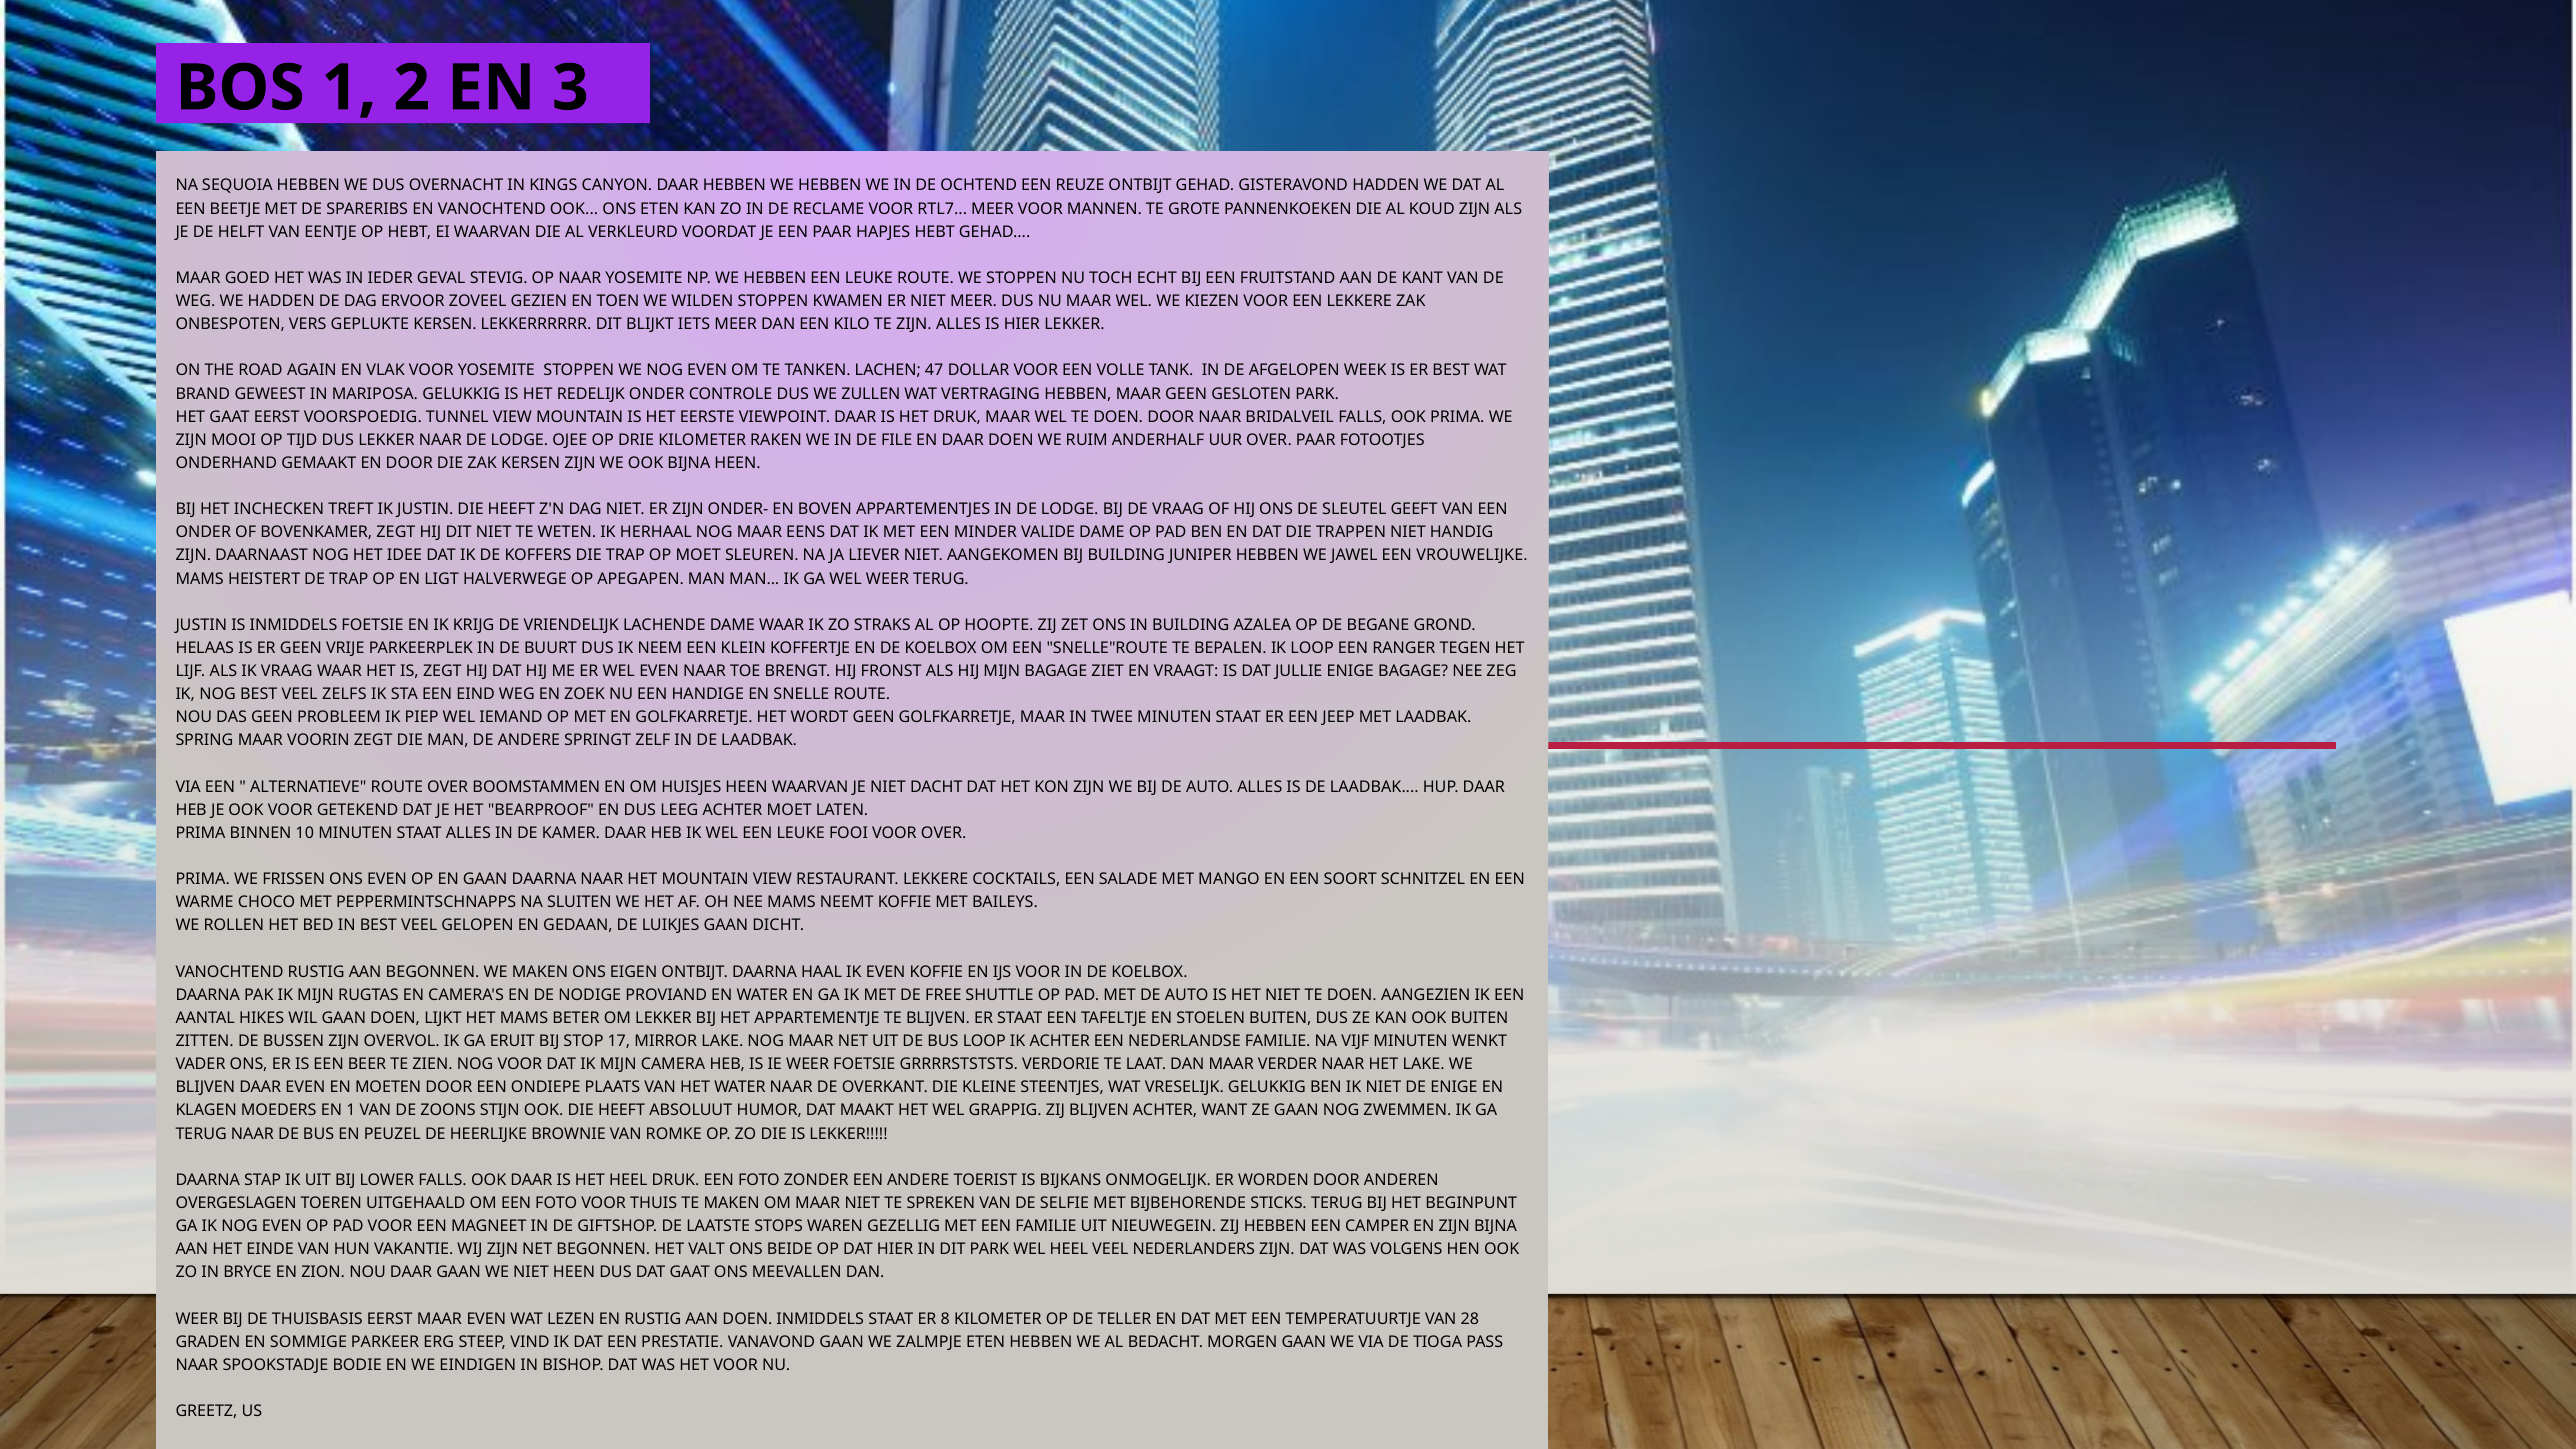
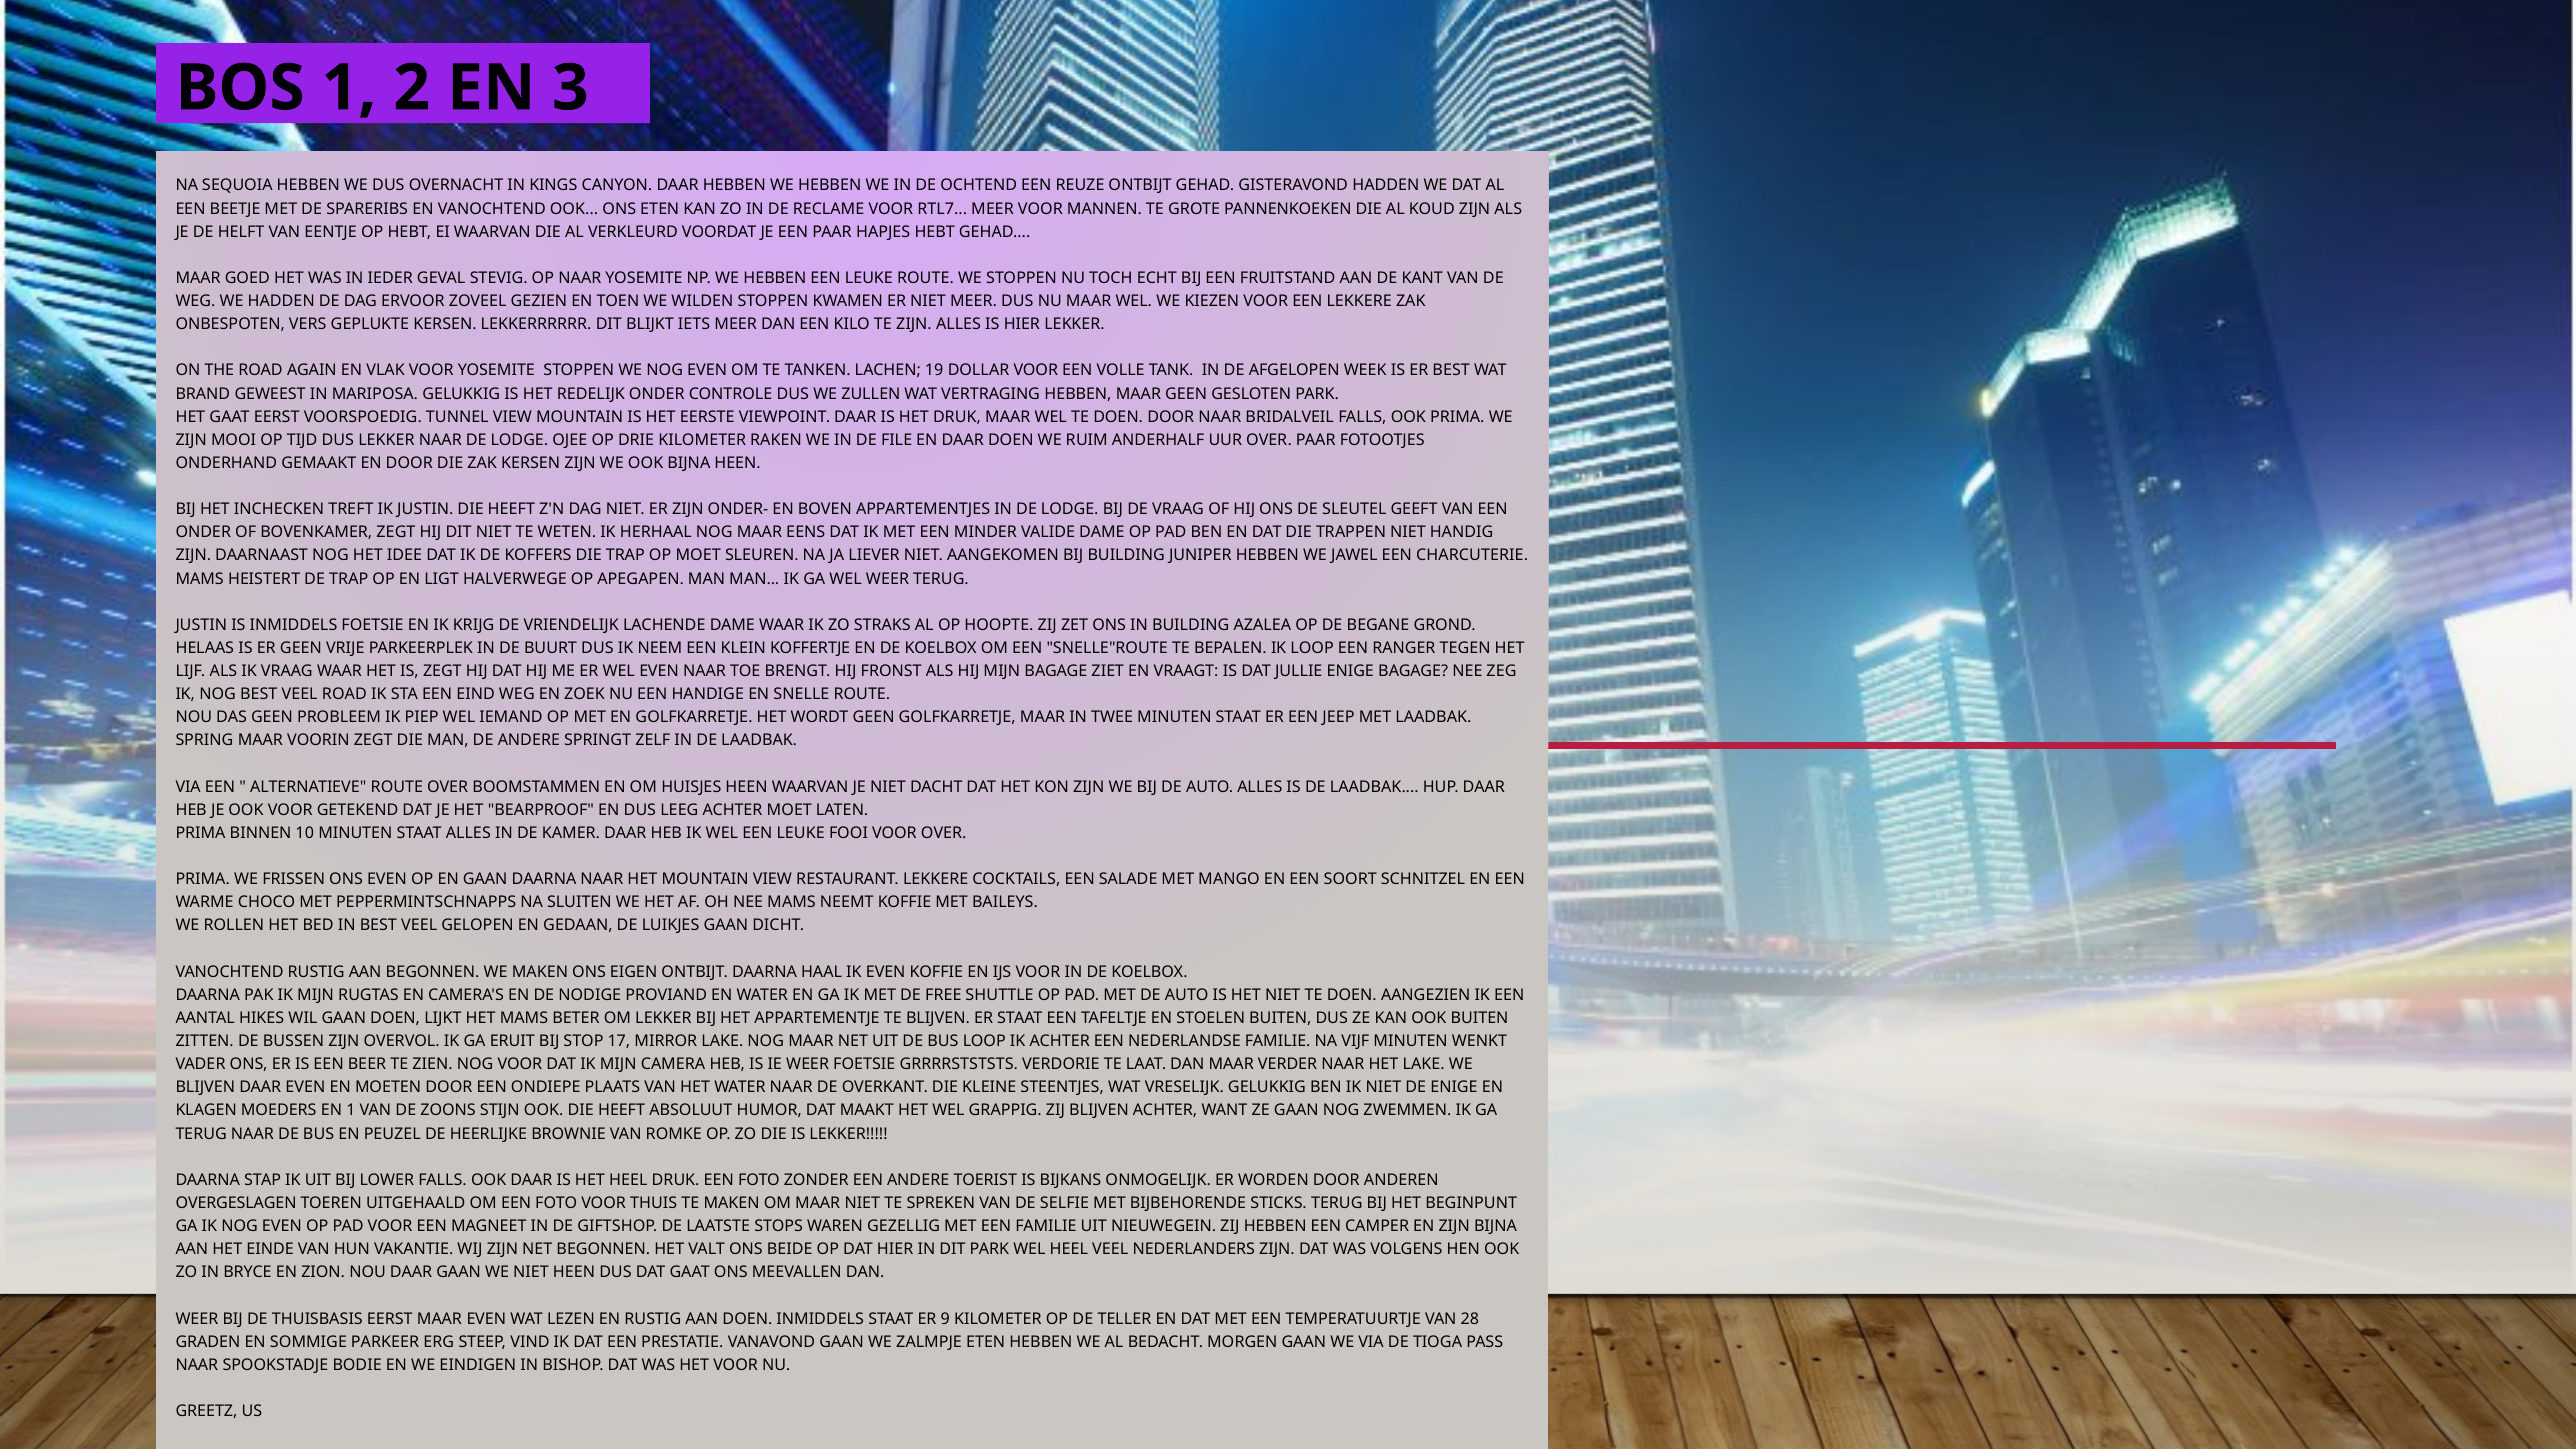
47: 47 -> 19 (934, 371)
VROUWELIJKE: VROUWELIJKE -> CHARCUTERIE (1472, 556)
VEEL ZELFS: ZELFS -> ROAD (344, 694)
8: 8 -> 9 (945, 1319)
